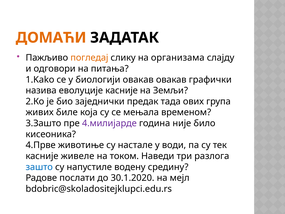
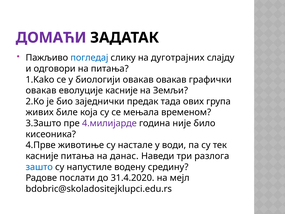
ДОМАЋИ colour: orange -> purple (51, 38)
погледај colour: orange -> blue (89, 58)
организама: организама -> дуготрајних (178, 58)
назива: назива -> овакав (41, 90)
касније живеле: живеле -> питања (78, 156)
током: током -> данас (124, 156)
30.1.2020: 30.1.2020 -> 31.4.2020 (133, 178)
